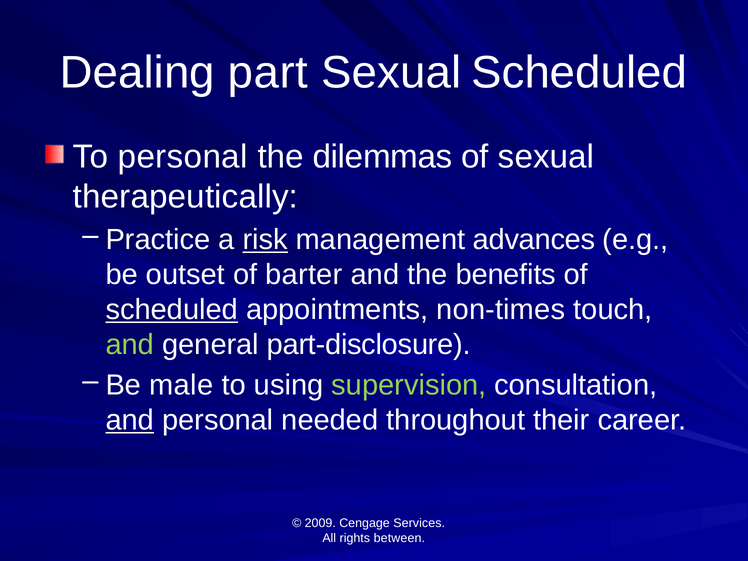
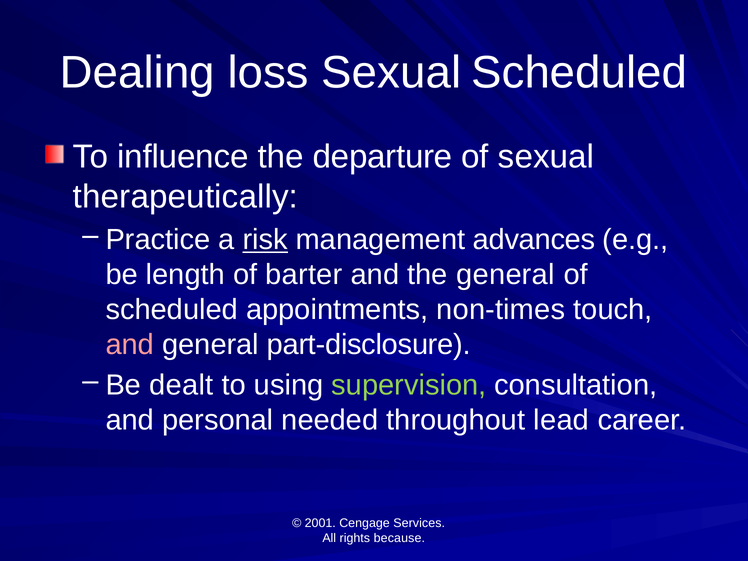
part: part -> loss (268, 73)
To personal: personal -> influence (183, 157)
dilemmas: dilemmas -> departure (383, 157)
outset: outset -> length (185, 275)
the benefits: benefits -> general (505, 275)
scheduled underline: present -> none (172, 310)
and colour: light green -> pink (130, 345)
male: male -> dealt (181, 385)
and underline: present -> none (130, 420)
their: their -> lead (561, 420)
2009: 2009 -> 2001 (320, 523)
between: between -> because (399, 538)
